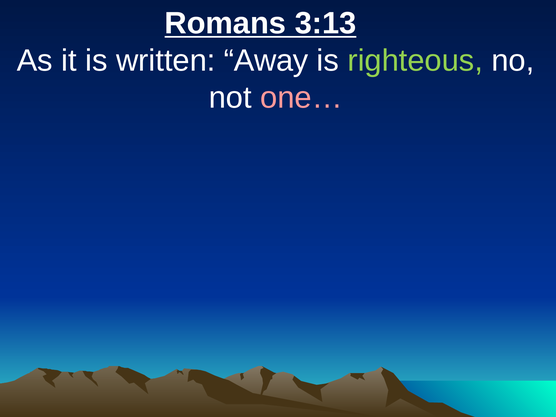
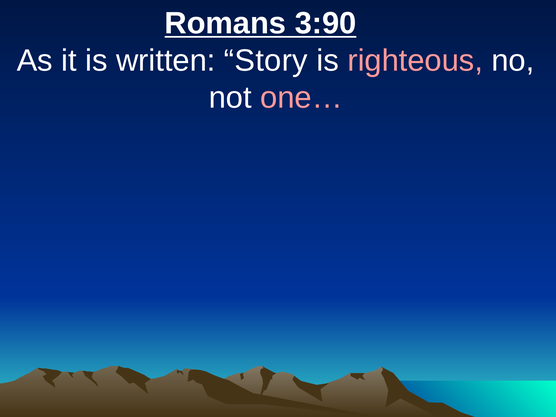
3:13: 3:13 -> 3:90 (326, 23)
Away: Away -> Story (266, 60)
righteous colour: light green -> pink (415, 60)
